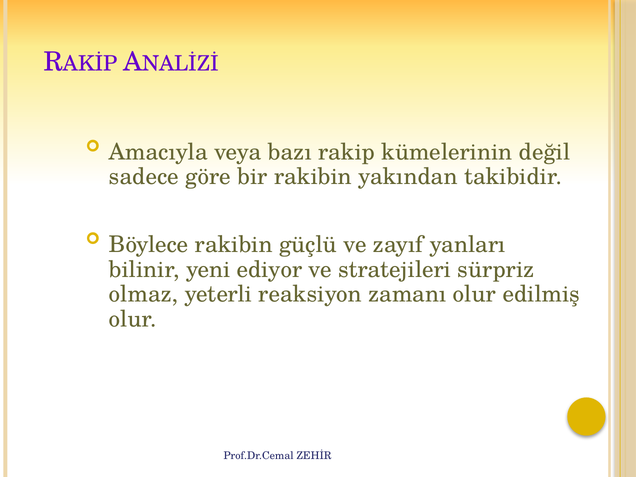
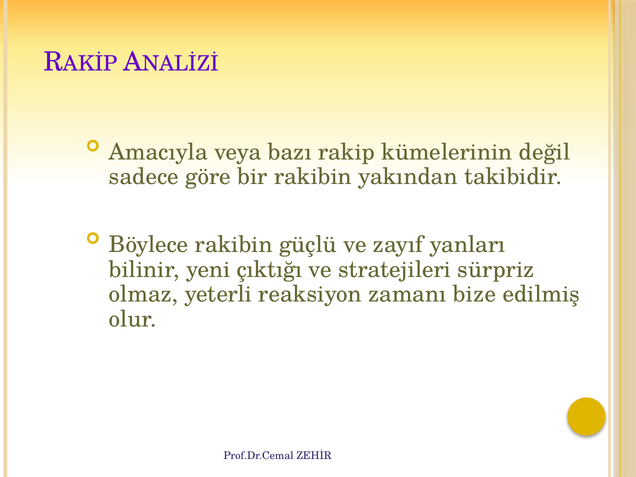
ediyor: ediyor -> çıktığı (270, 270)
zamanı olur: olur -> bize (474, 294)
